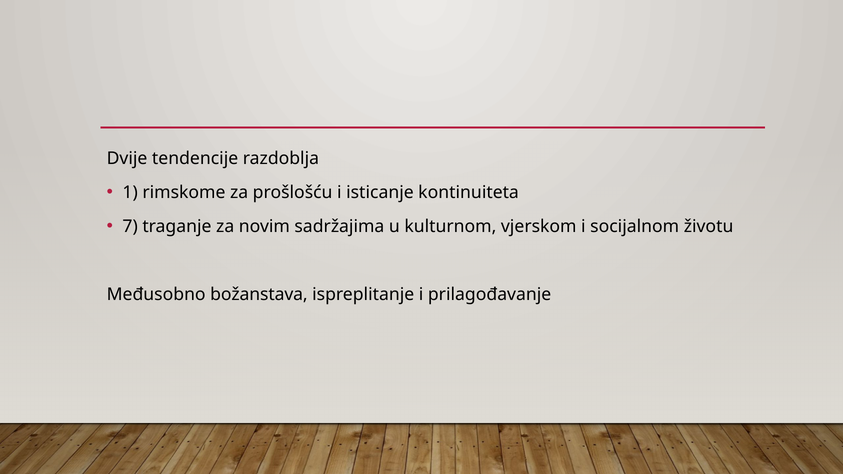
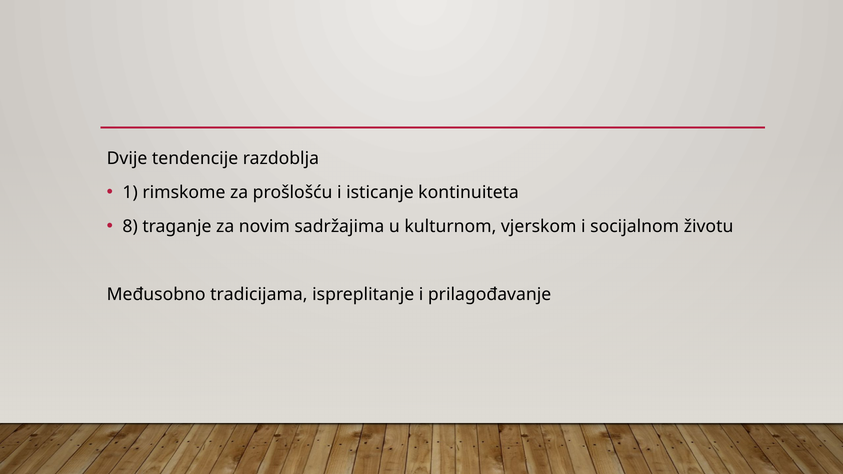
7: 7 -> 8 (130, 227)
božanstava: božanstava -> tradicijama (259, 295)
